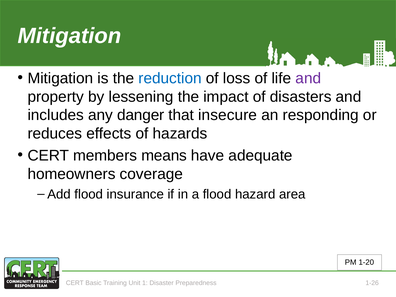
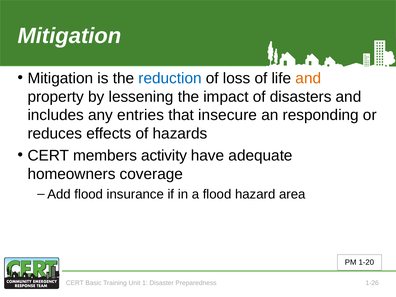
and colour: purple -> orange (308, 78)
danger: danger -> entries (141, 115)
means: means -> activity (164, 155)
